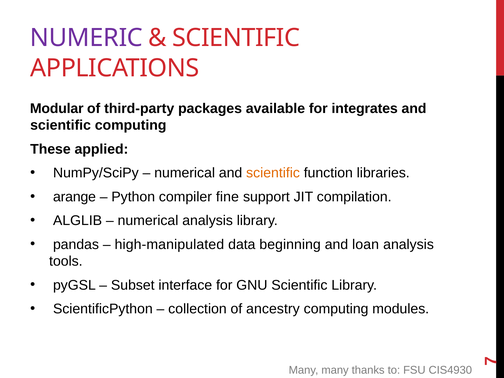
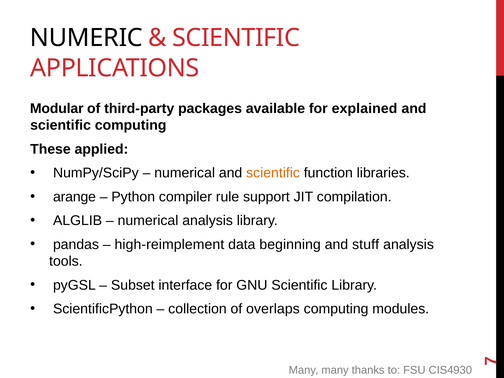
NUMERIC colour: purple -> black (86, 38)
integrates: integrates -> explained (365, 109)
fine: fine -> rule (228, 197)
high-manipulated: high-manipulated -> high-reimplement (169, 244)
loan: loan -> stuff (366, 244)
ancestry: ancestry -> overlaps (273, 309)
